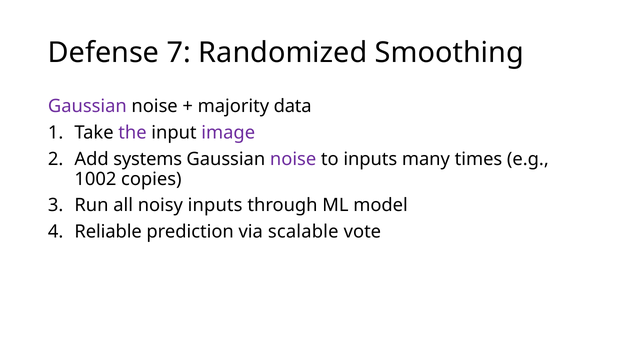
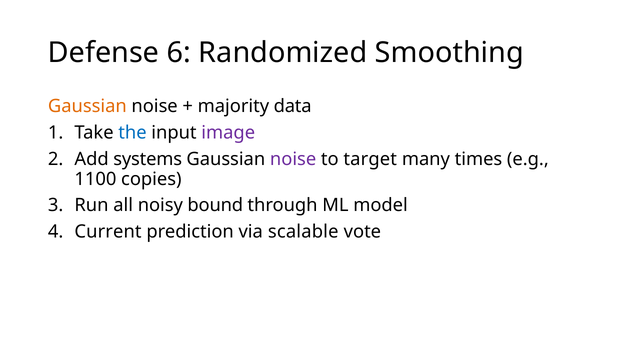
7: 7 -> 6 (179, 53)
Gaussian colour: purple -> orange (87, 106)
the colour: purple -> blue (132, 133)
to inputs: inputs -> target (370, 159)
1002: 1002 -> 1100 (95, 179)
noisy inputs: inputs -> bound (215, 205)
Reliable: Reliable -> Current (108, 232)
